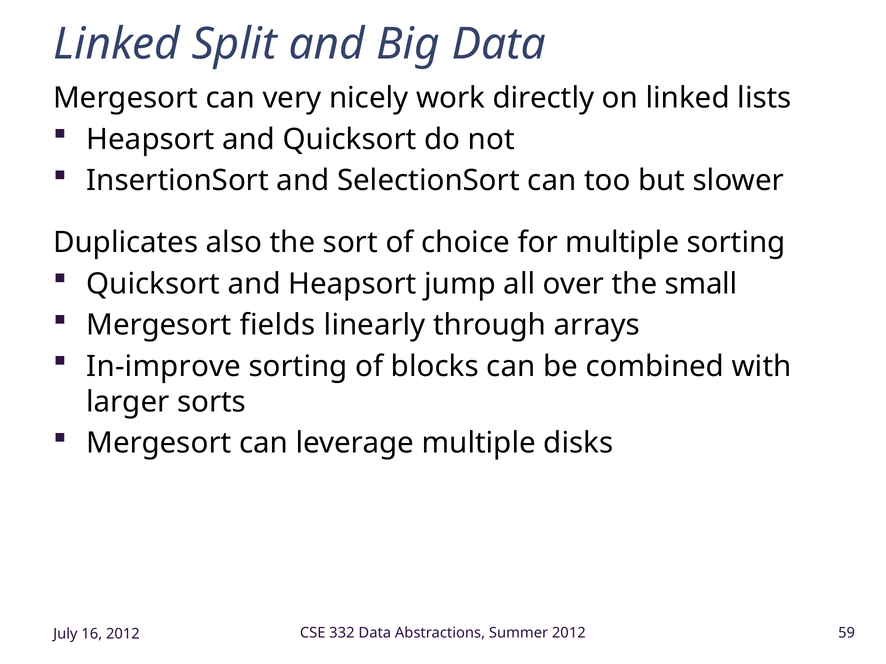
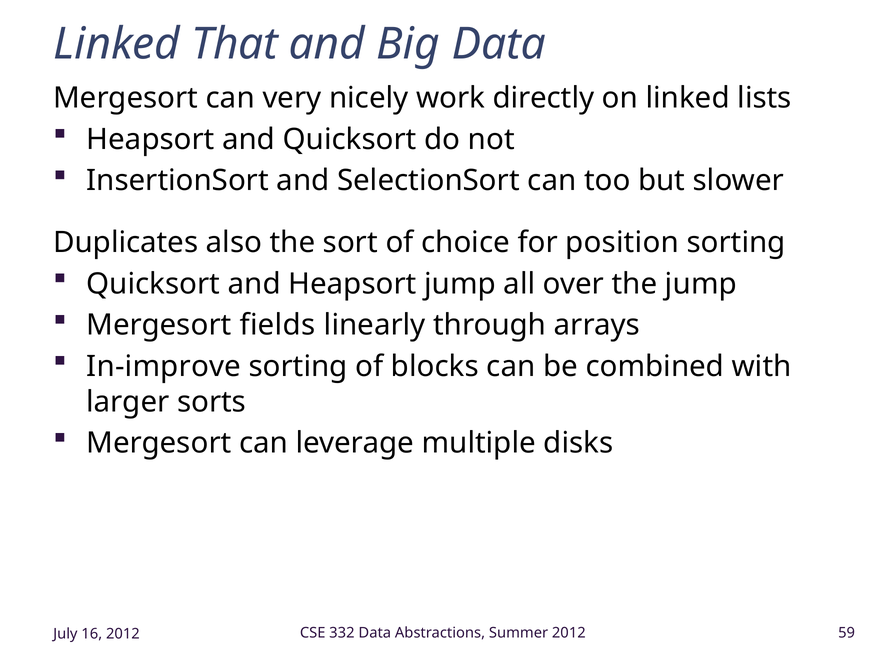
Split: Split -> That (235, 44)
for multiple: multiple -> position (622, 243)
the small: small -> jump (701, 284)
